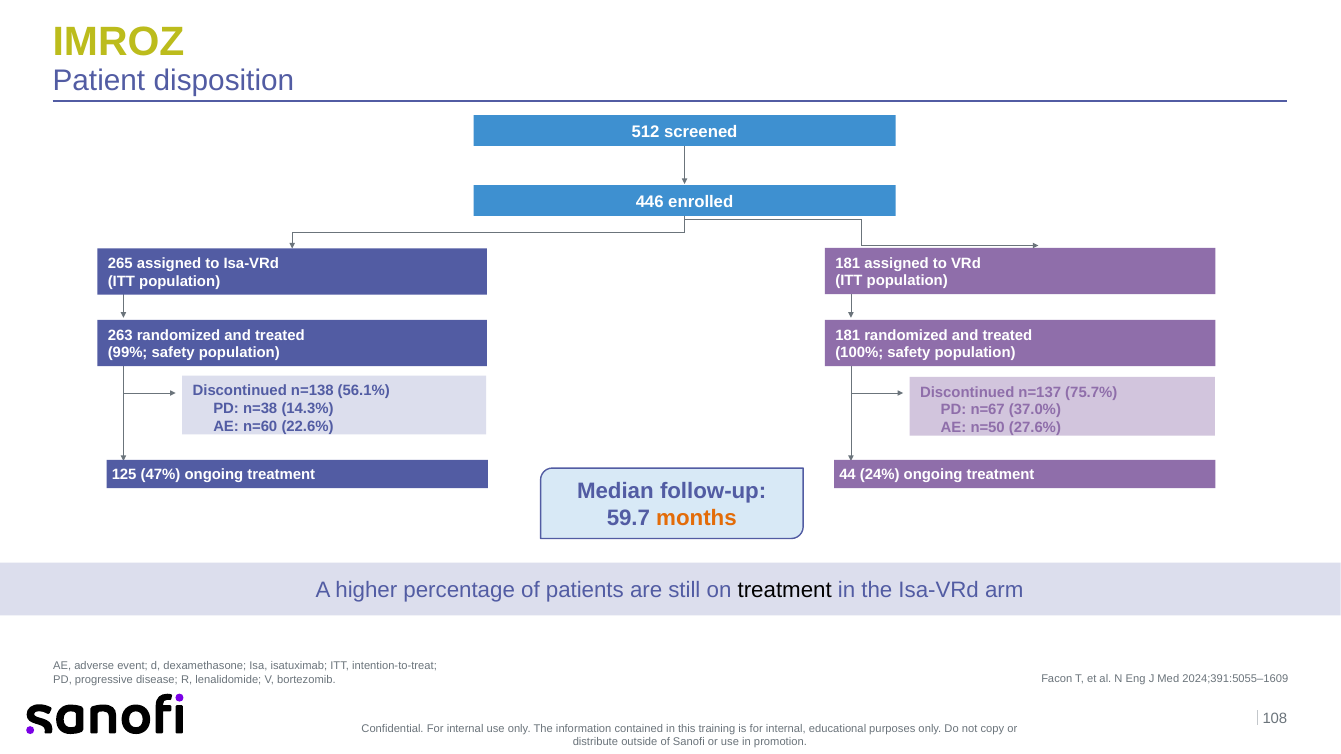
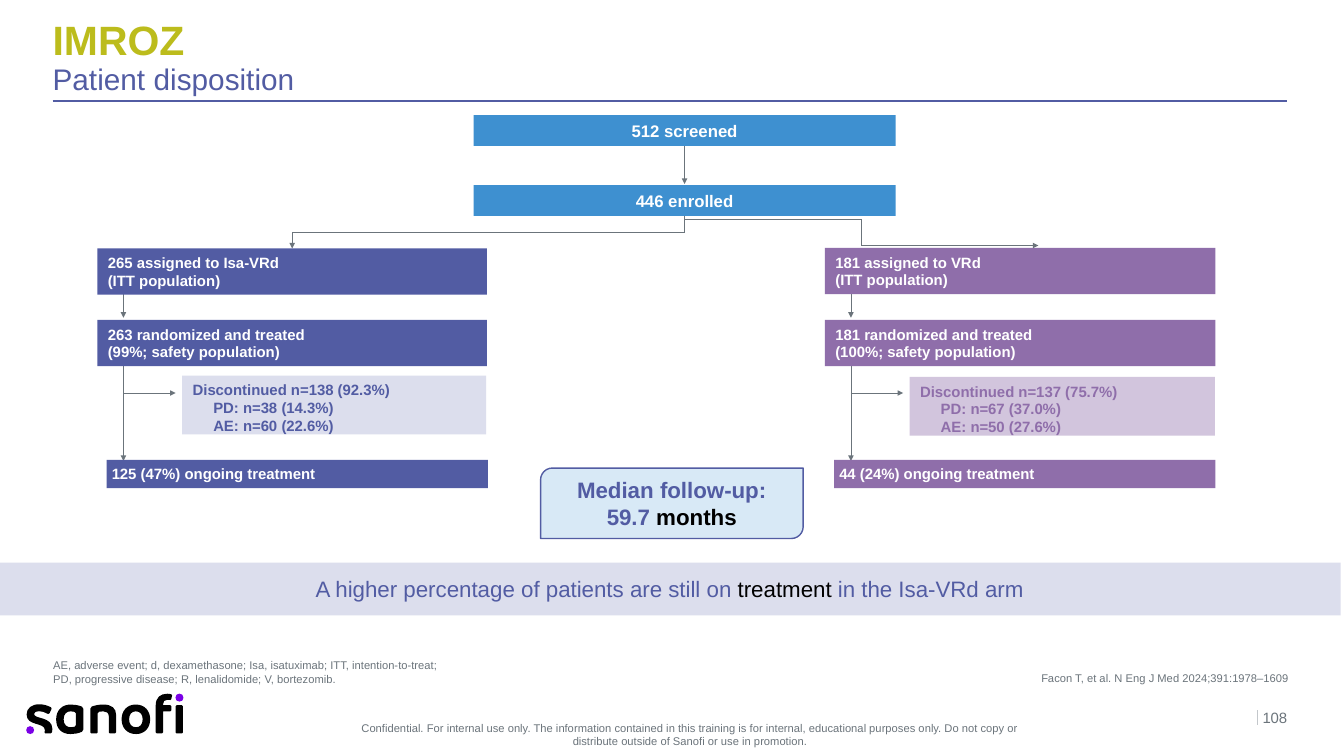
56.1%: 56.1% -> 92.3% (364, 391)
months colour: orange -> black (696, 518)
2024;391:5055–1609: 2024;391:5055–1609 -> 2024;391:1978–1609 (1235, 679)
